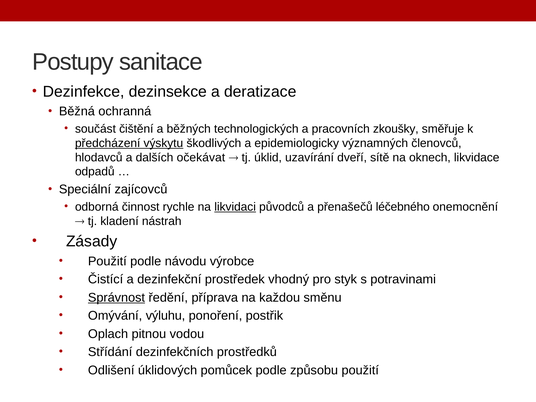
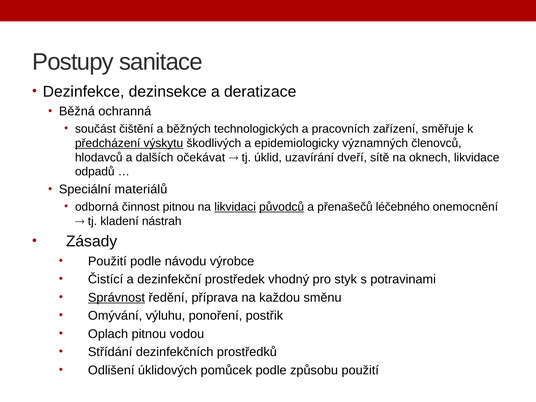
zkoušky: zkoušky -> zařízení (396, 129)
zajícovců: zajícovců -> materiálů (141, 189)
činnost rychle: rychle -> pitnou (179, 207)
původců underline: none -> present (282, 207)
